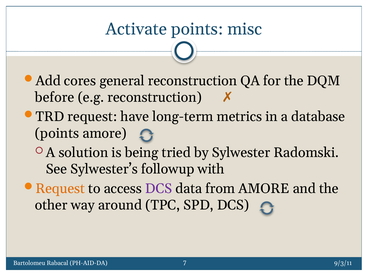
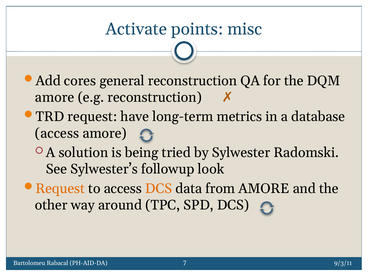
before: before -> amore (55, 97)
points: points -> access (57, 133)
with: with -> look (211, 169)
DCS colour: purple -> orange (159, 189)
